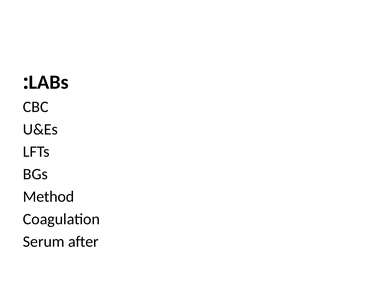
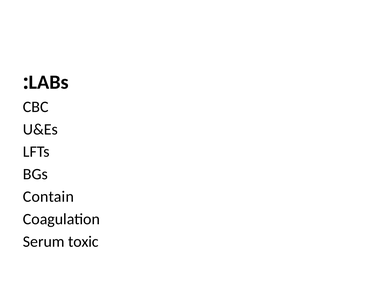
Method: Method -> Contain (48, 197)
after: after -> toxic (83, 242)
